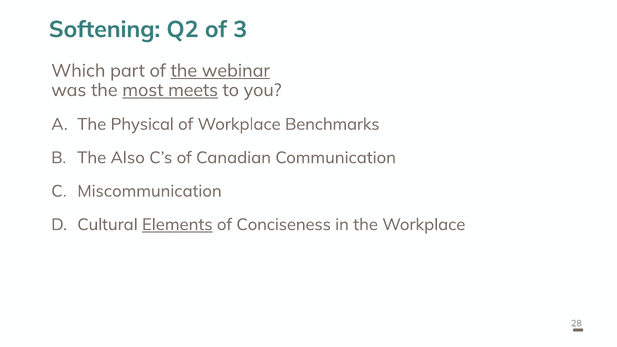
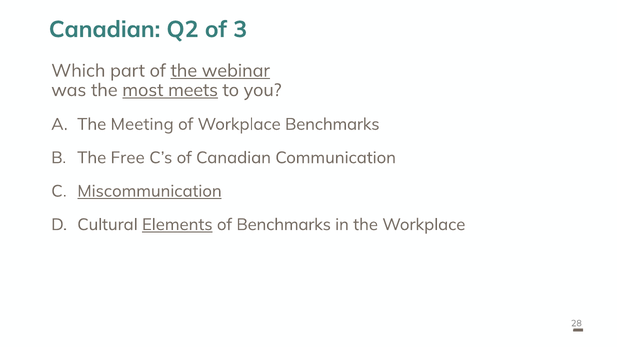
Softening: Softening -> Canadian (105, 29)
Physical: Physical -> Meeting (142, 124)
Also: Also -> Free (128, 158)
Miscommunication underline: none -> present (149, 191)
of Conciseness: Conciseness -> Benchmarks (284, 225)
